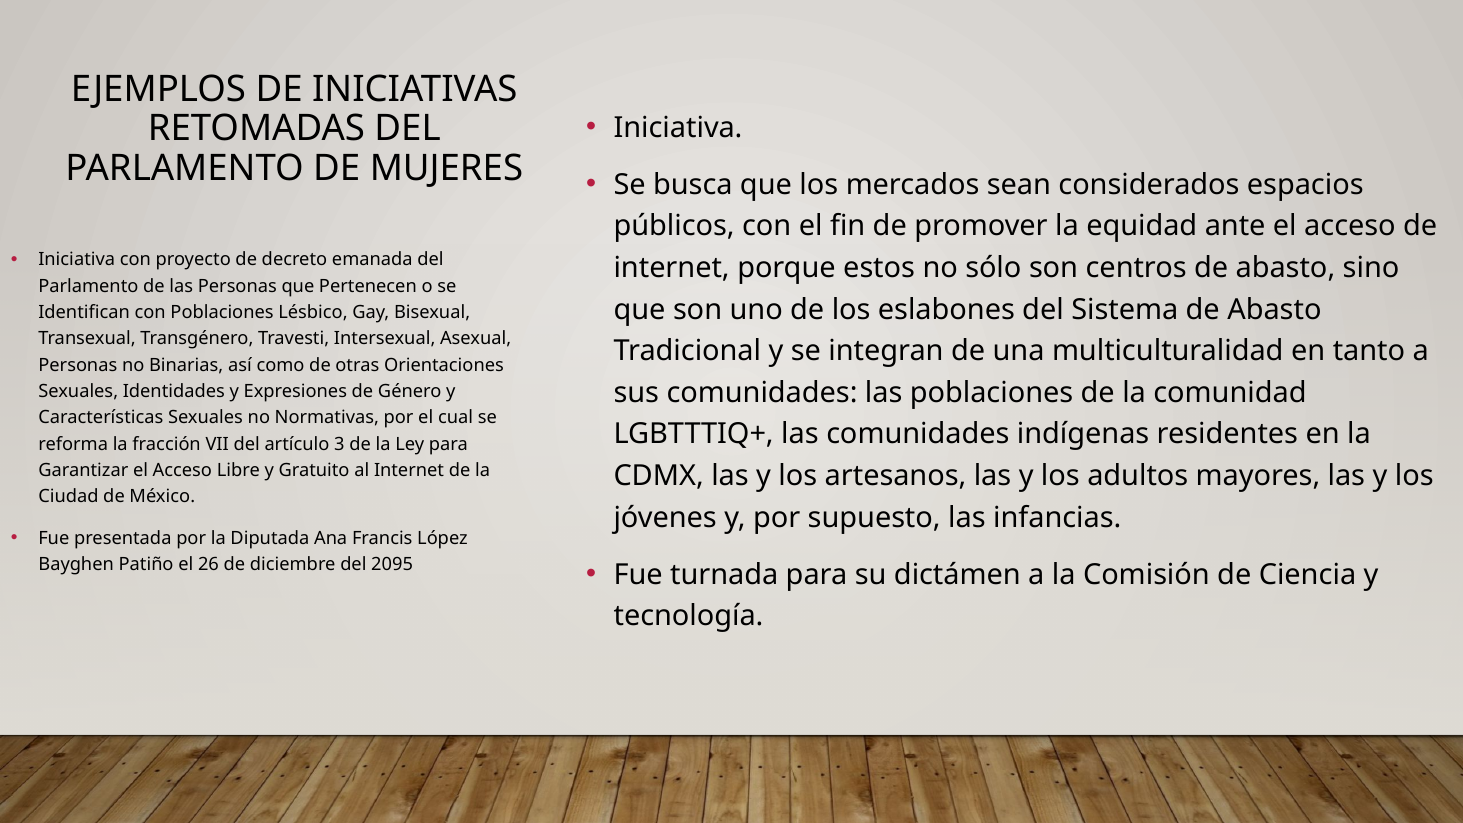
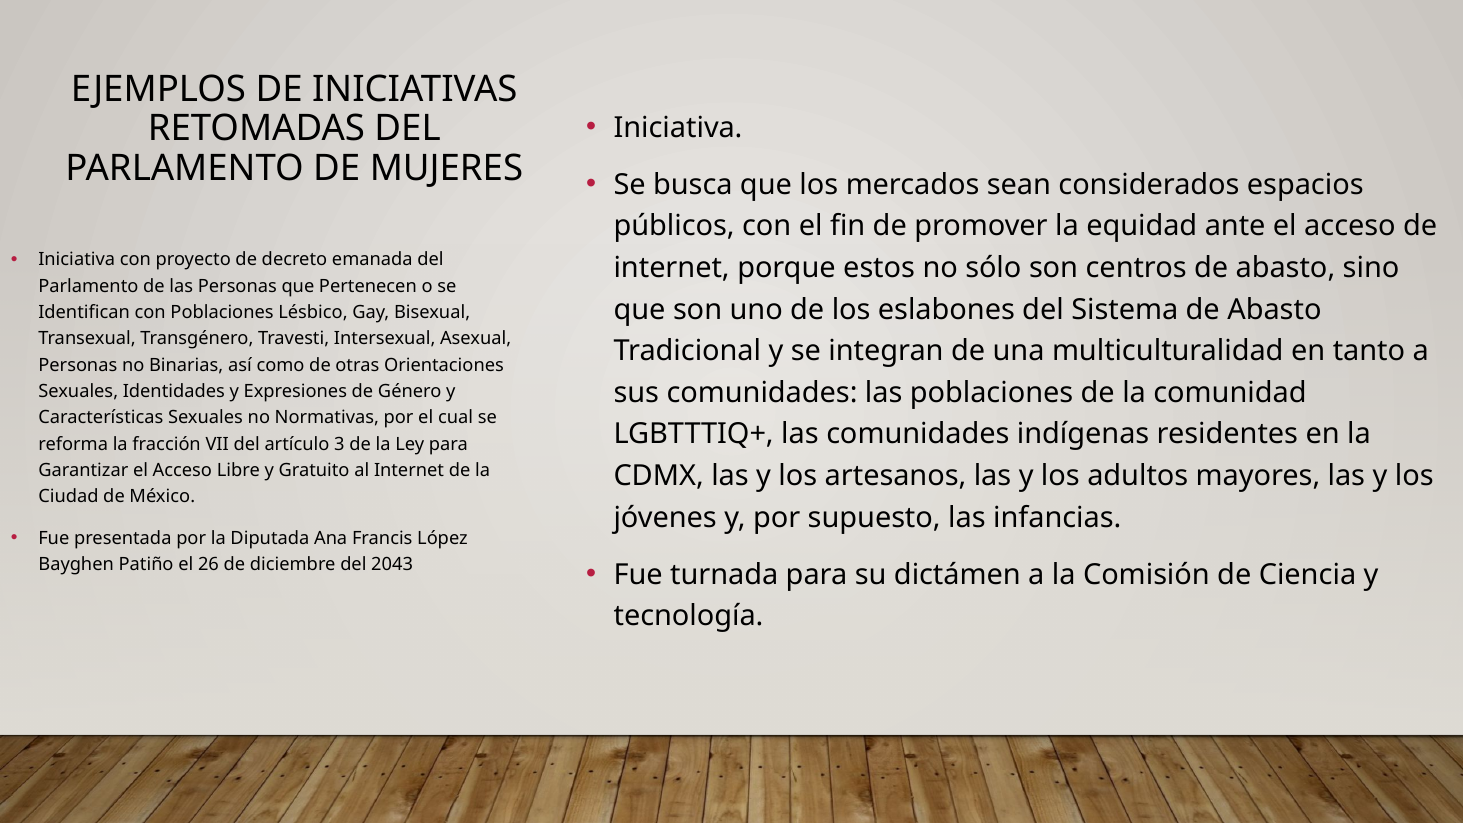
2095: 2095 -> 2043 (392, 564)
